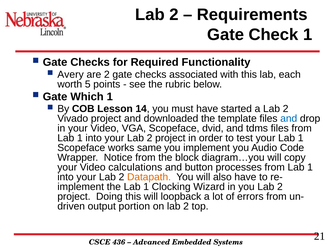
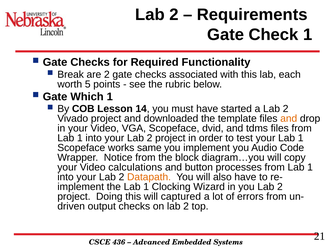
Avery: Avery -> Break (71, 75)
and colour: blue -> orange (289, 119)
loopback: loopback -> captured (181, 197)
output portion: portion -> checks (134, 206)
